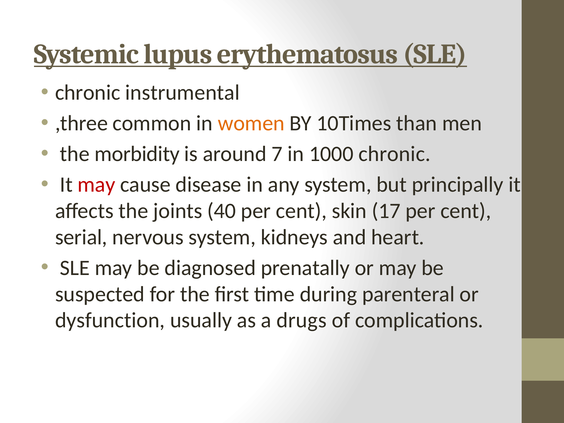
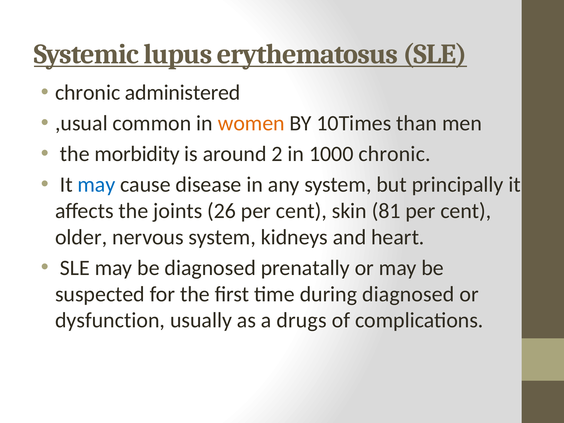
instrumental: instrumental -> administered (183, 93)
,three: ,three -> ,usual (81, 123)
7: 7 -> 2 (277, 154)
may colour: red -> blue (96, 185)
40: 40 -> 26 (222, 211)
17: 17 -> 81 (386, 211)
serial: serial -> older (81, 237)
during parenteral: parenteral -> diagnosed (408, 294)
